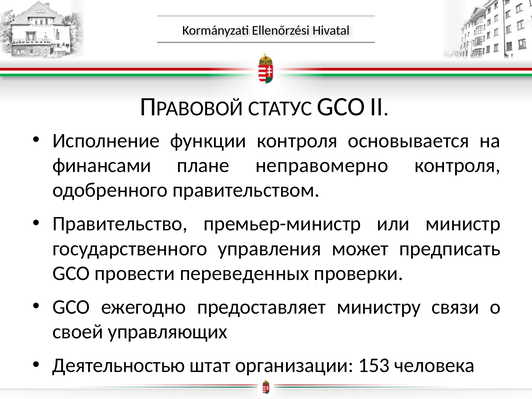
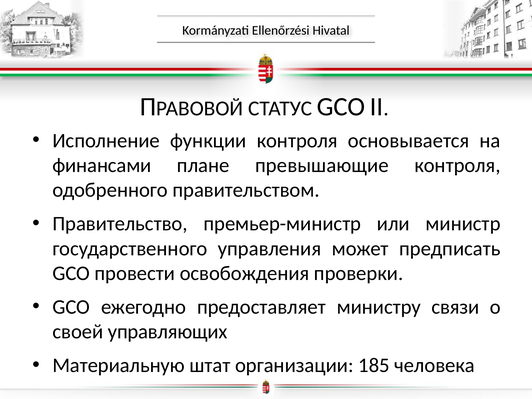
неправомерно: неправомерно -> превышающие (322, 165)
переведенных: переведенных -> освобождения (245, 273)
Деятельностью: Деятельностью -> Материальную (119, 365)
153: 153 -> 185 (374, 365)
